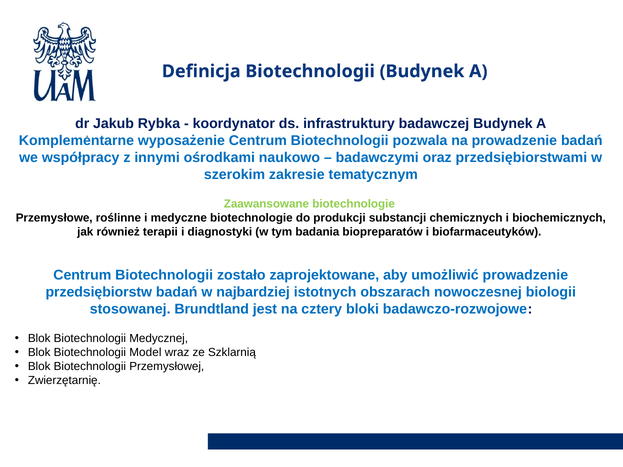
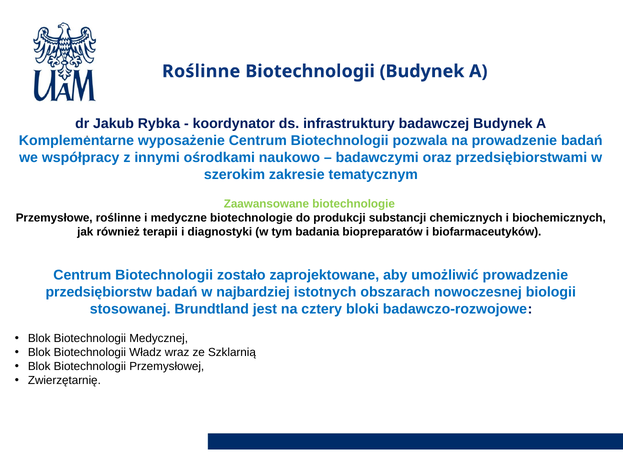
Definicja: Definicja -> Roślinne (201, 71)
Model: Model -> Władz (145, 353)
